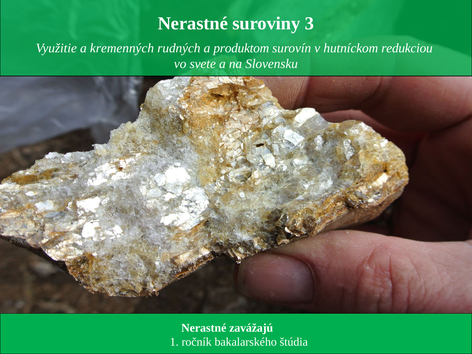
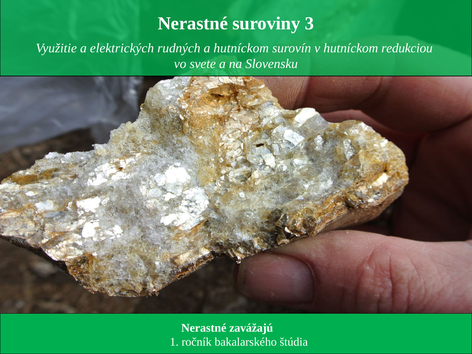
kremenných: kremenných -> elektrických (122, 48)
a produktom: produktom -> hutníckom (241, 48)
